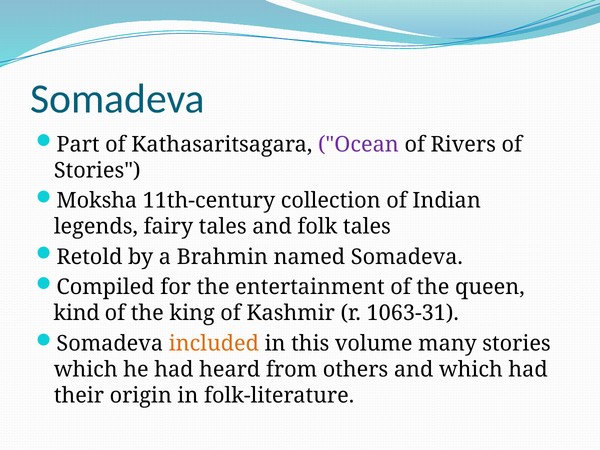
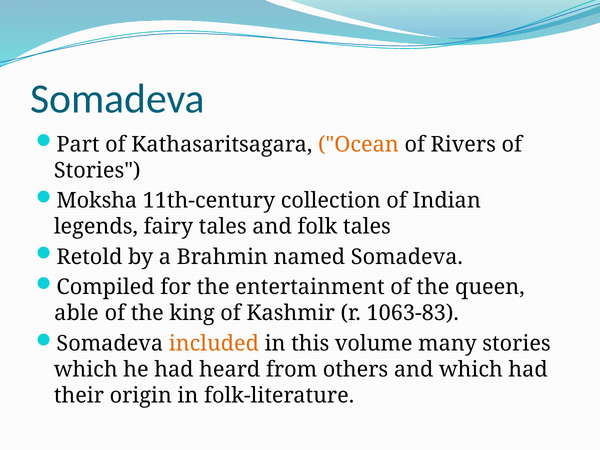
Ocean colour: purple -> orange (358, 144)
kind: kind -> able (76, 313)
1063-31: 1063-31 -> 1063-83 (413, 313)
